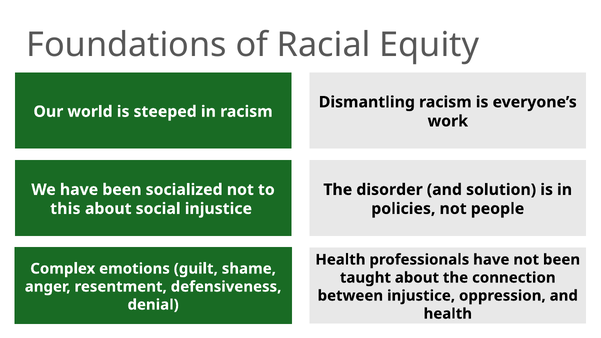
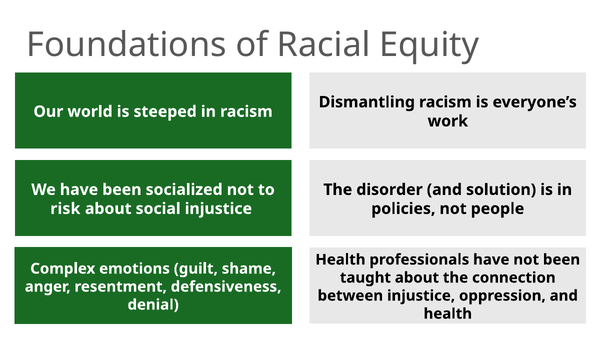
this: this -> risk (65, 209)
